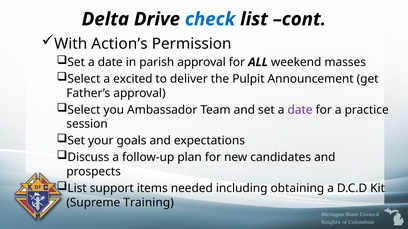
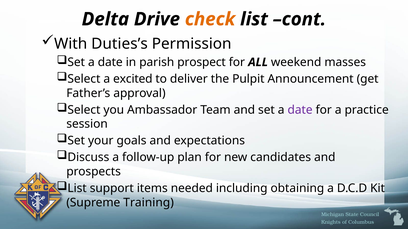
check colour: blue -> orange (210, 19)
Action’s: Action’s -> Duties’s (119, 44)
parish approval: approval -> prospect (202, 62)
